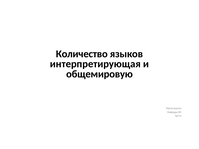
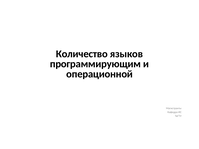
интерпретирующая: интерпретирующая -> программирующим (95, 64)
общемировую: общемировую -> операционной (100, 74)
